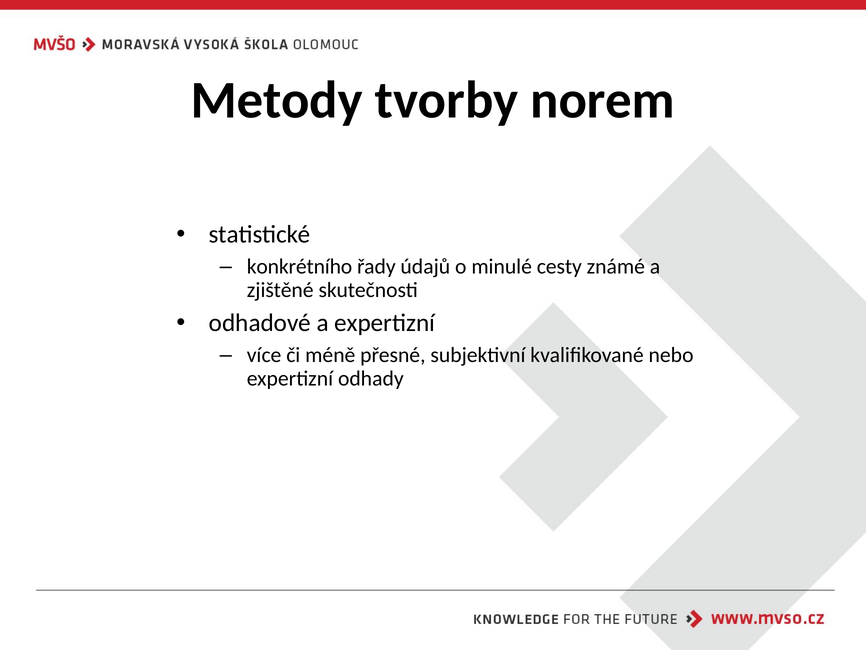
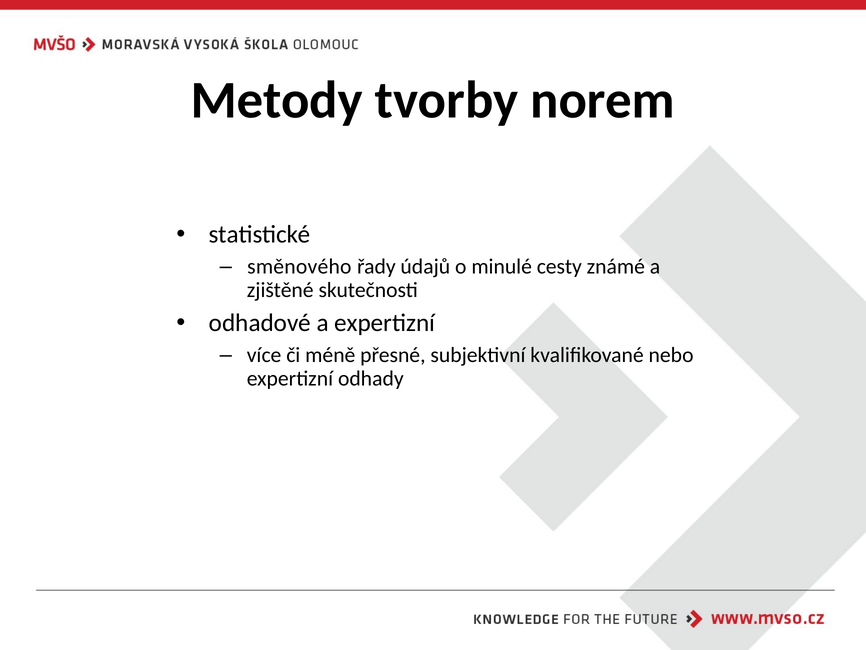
konkrétního: konkrétního -> směnového (299, 266)
